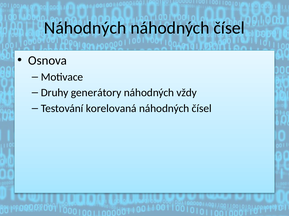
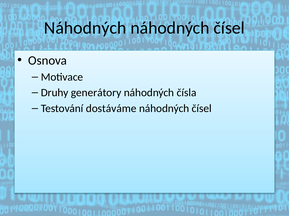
vždy: vždy -> čísla (187, 93)
korelovaná: korelovaná -> dostáváme (111, 109)
